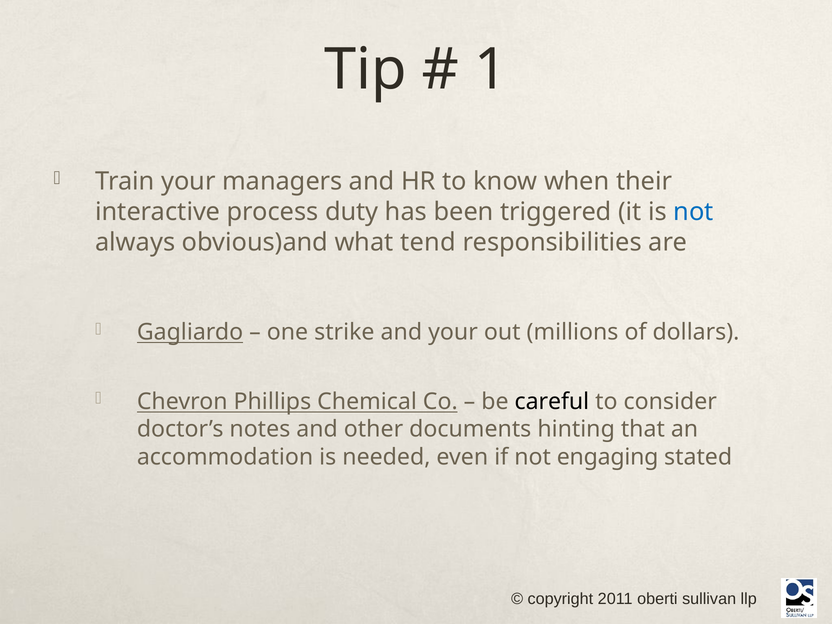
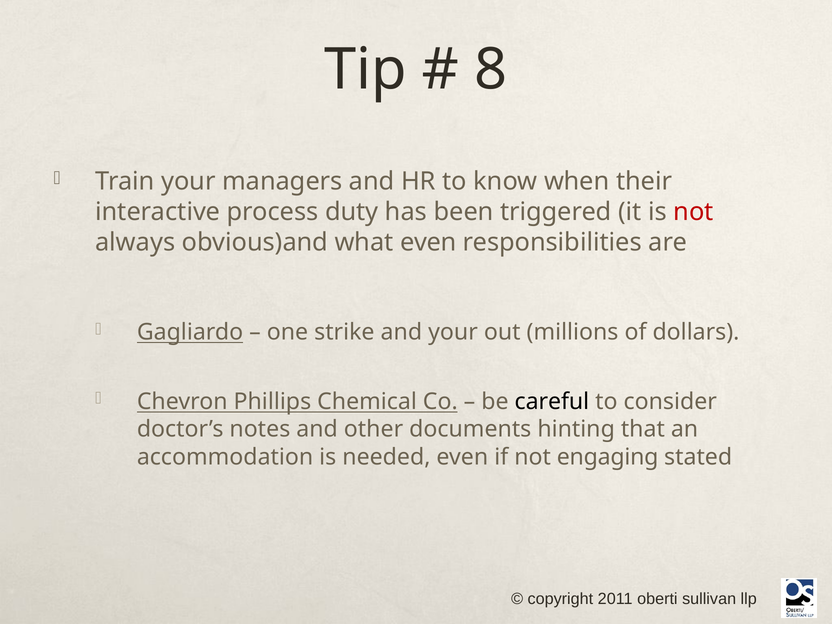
1: 1 -> 8 (491, 70)
not colour: blue -> red (693, 212)
what tend: tend -> even (428, 243)
